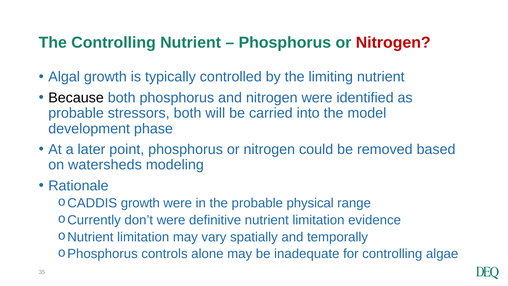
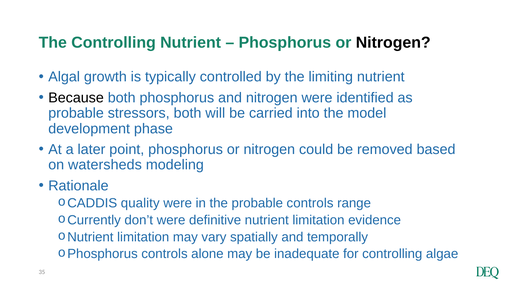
Nitrogen colour: red -> black (393, 43)
growth: growth -> quality (140, 203)
probable physical: physical -> controls (310, 203)
